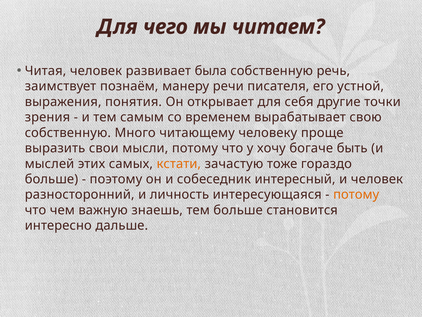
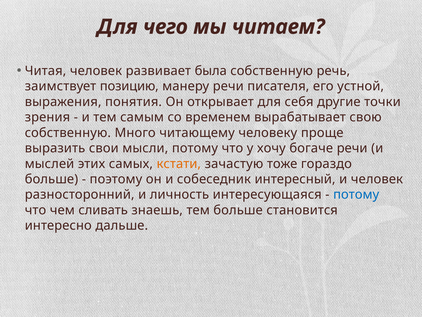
познаём: познаём -> позицию (129, 86)
богаче быть: быть -> речи (352, 148)
потому colour: orange -> blue (356, 194)
важную: важную -> сливать (103, 210)
